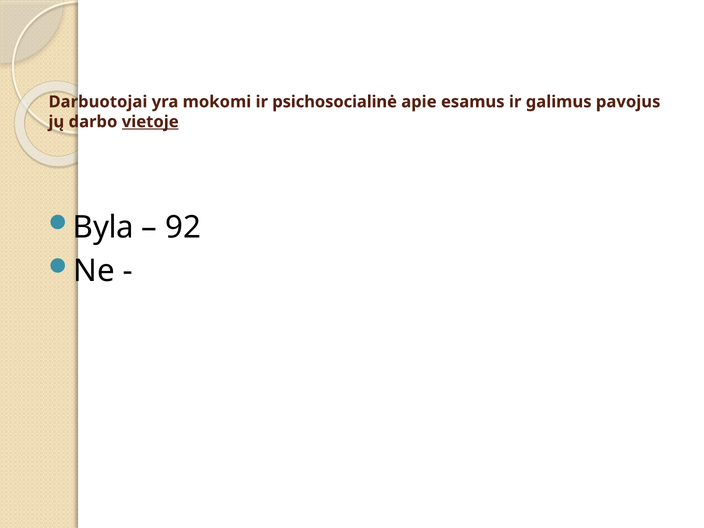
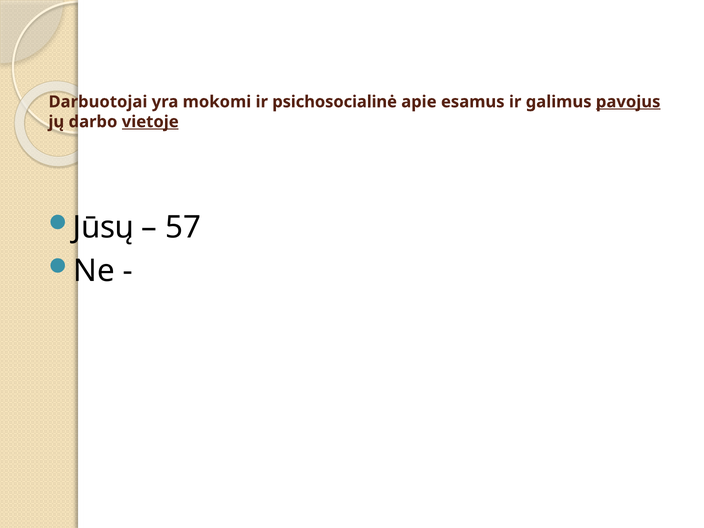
pavojus underline: none -> present (628, 102)
Byla: Byla -> Jūsų (103, 227)
92: 92 -> 57 (183, 227)
